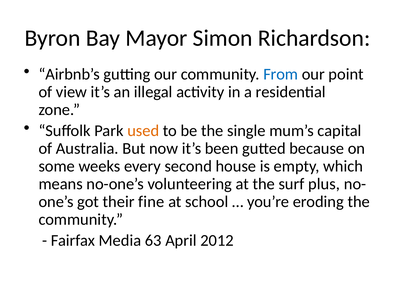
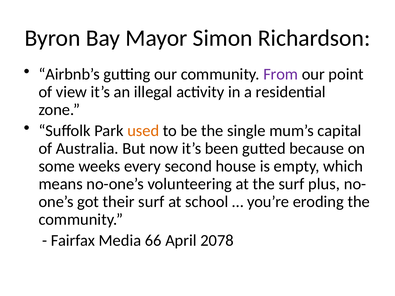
From colour: blue -> purple (281, 74)
their fine: fine -> surf (151, 202)
63: 63 -> 66 (153, 241)
2012: 2012 -> 2078 (217, 241)
